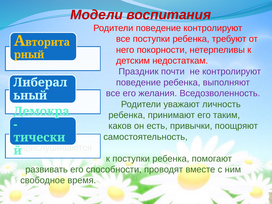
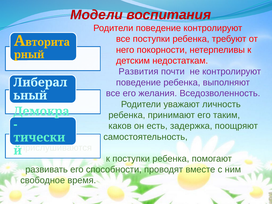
Праздник: Праздник -> Развития (138, 72)
привычки: привычки -> задержка (191, 126)
